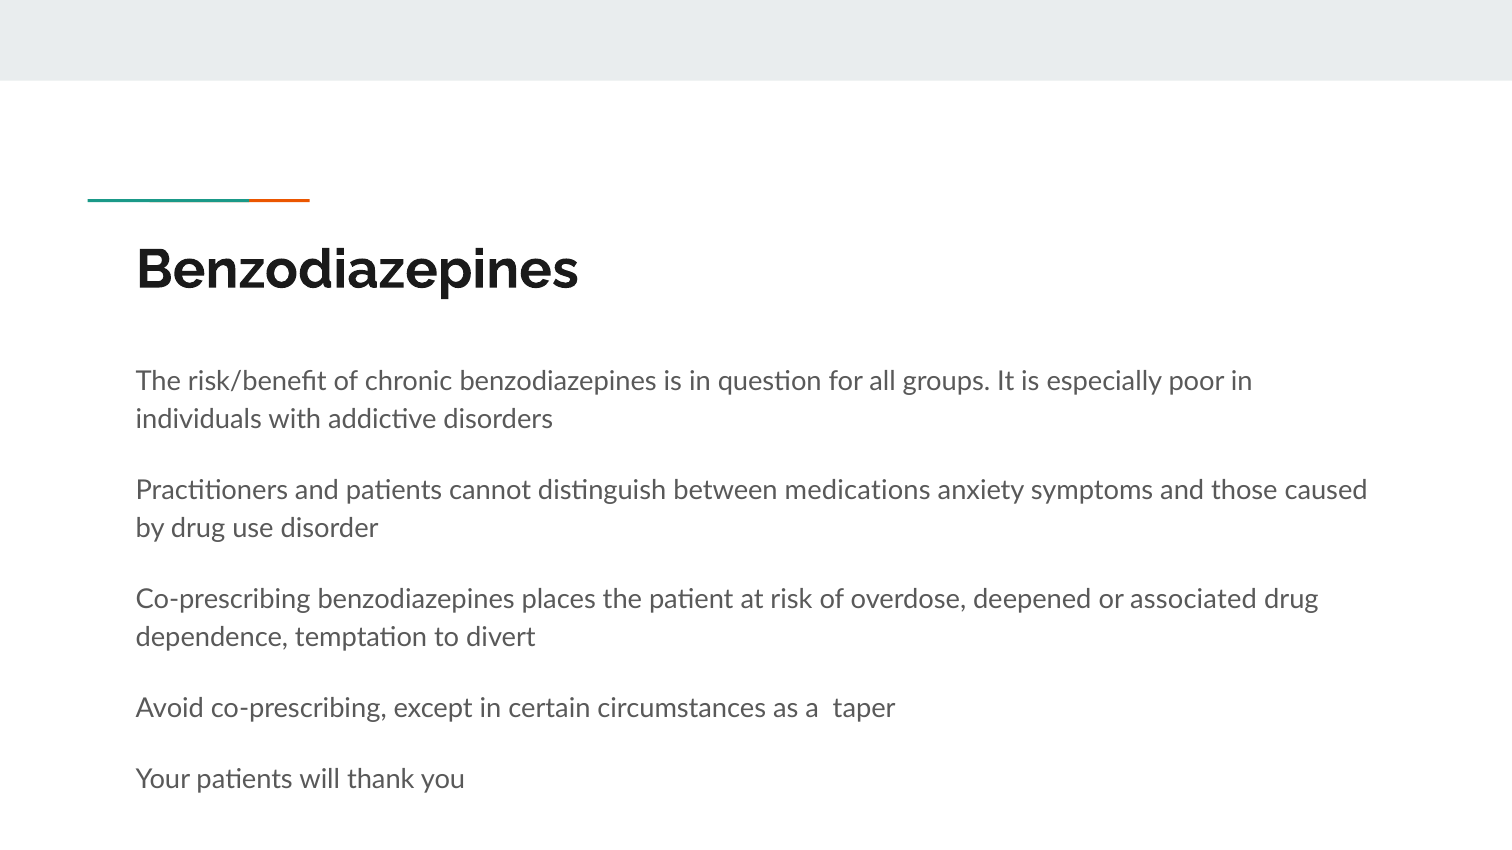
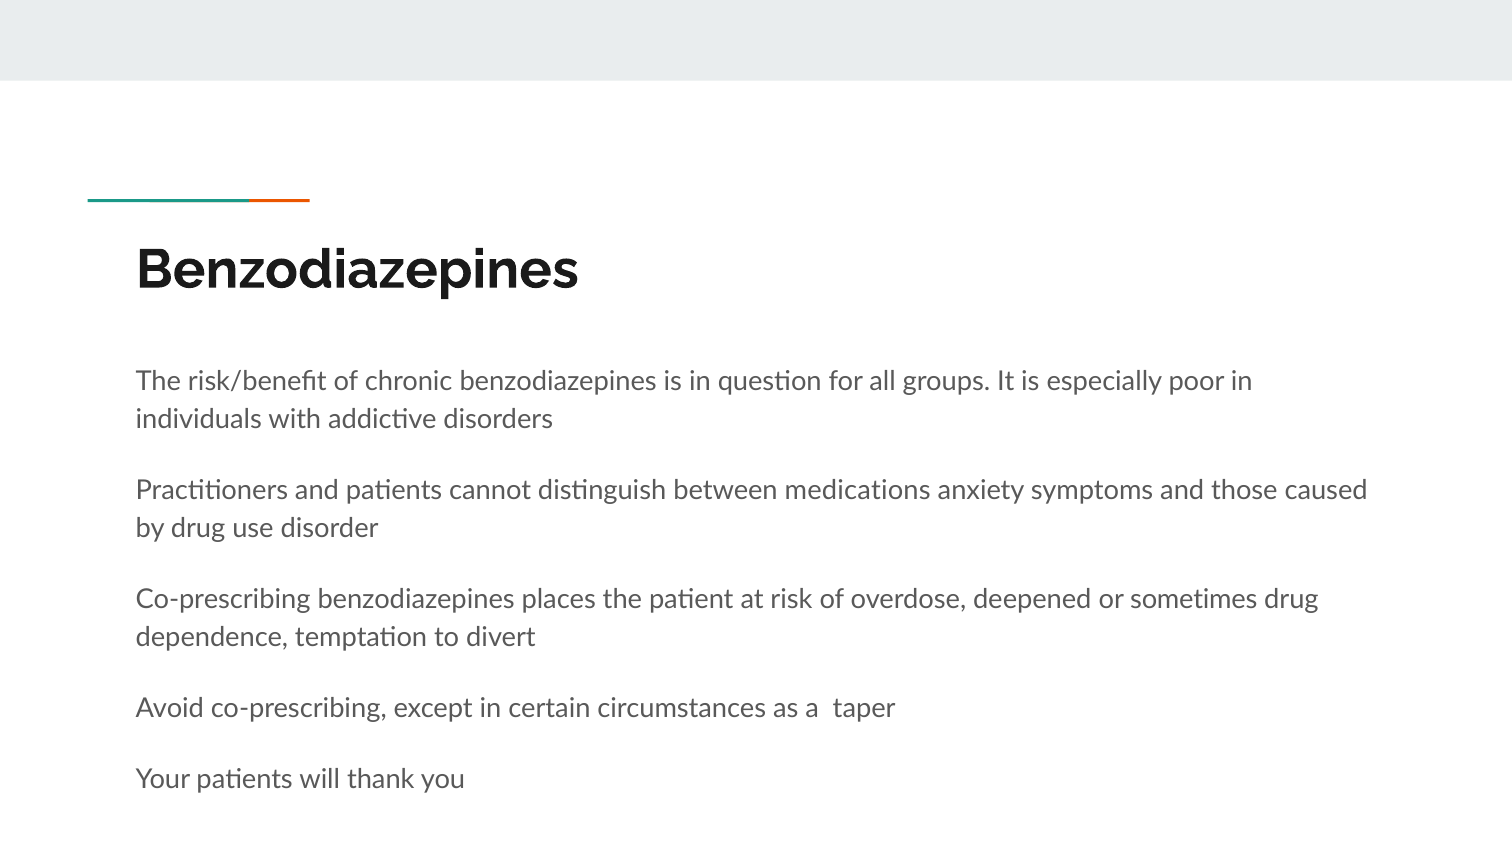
associated: associated -> sometimes (1194, 600)
